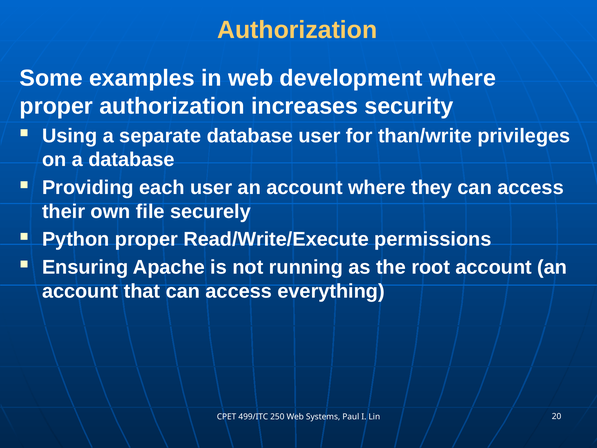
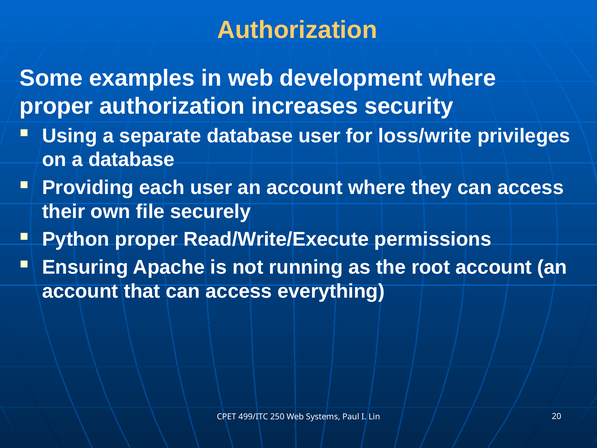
than/write: than/write -> loss/write (425, 136)
